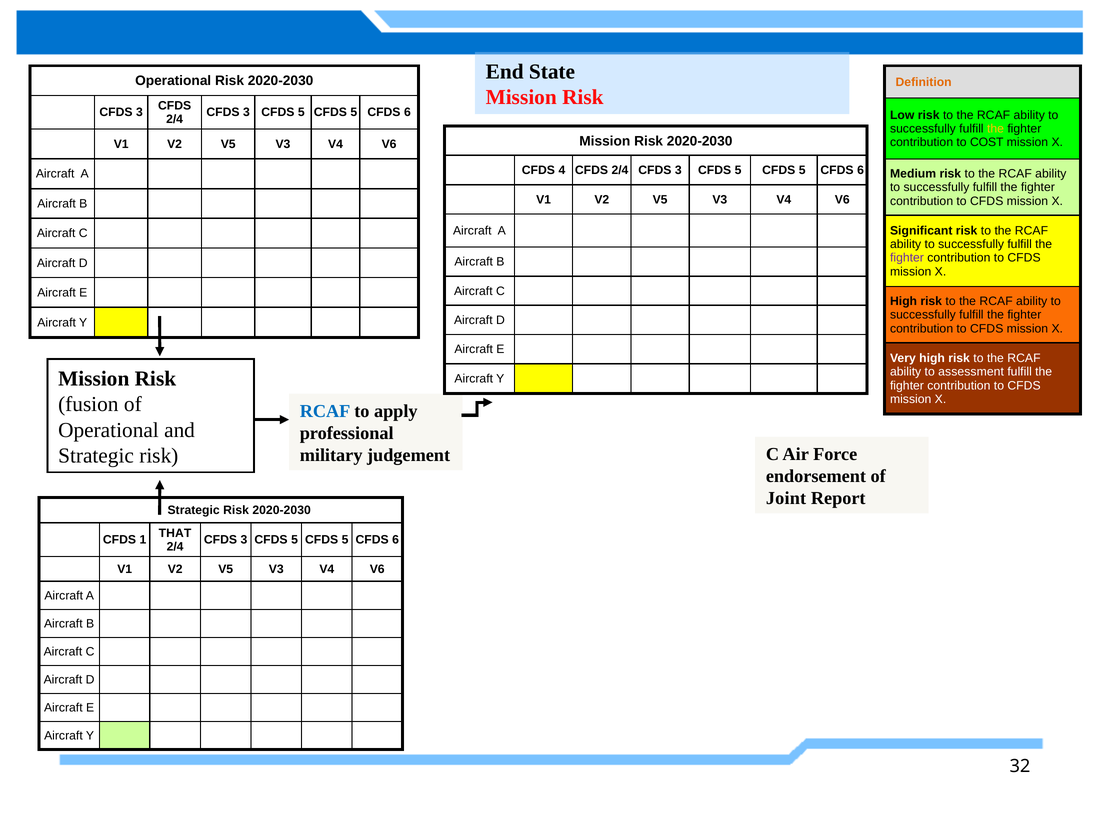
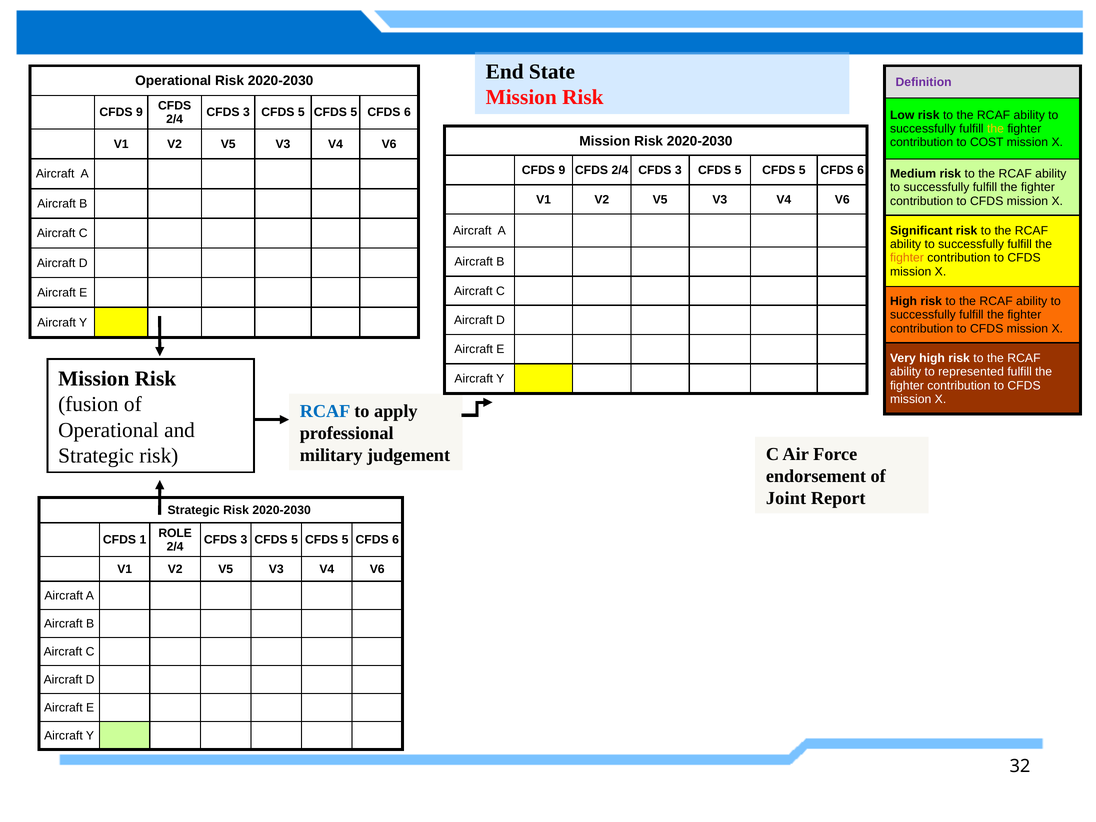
Definition colour: orange -> purple (924, 82)
3: 3 -> 9 (139, 112)
4: 4 -> 9 (562, 170)
fighter colour: purple -> orange (907, 258)
assessment: assessment -> represented (971, 372)
THAT: THAT -> ROLE (175, 533)
